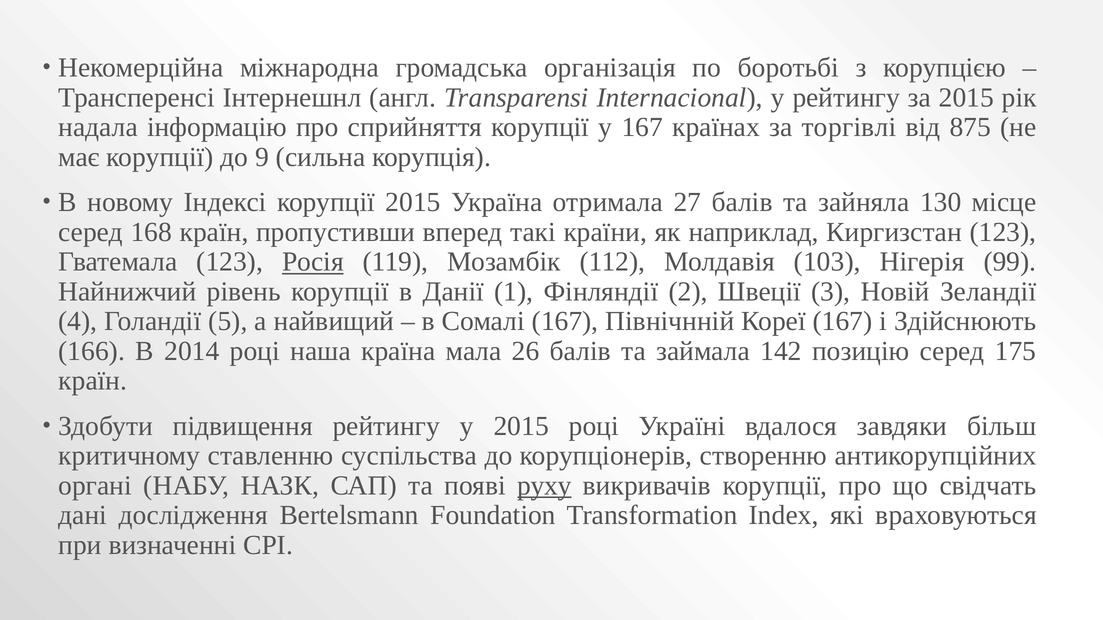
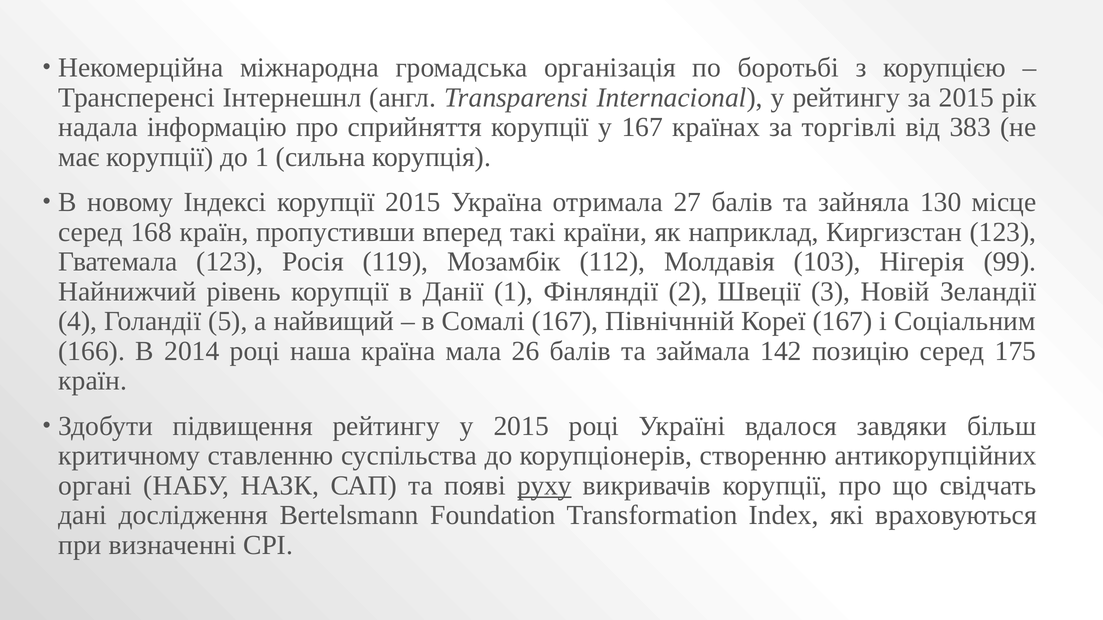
875: 875 -> 383 (970, 127)
до 9: 9 -> 1 (262, 157)
Росія underline: present -> none (313, 262)
Здійснюють: Здійснюють -> Соціальним (965, 321)
